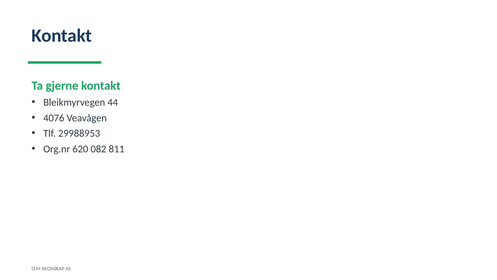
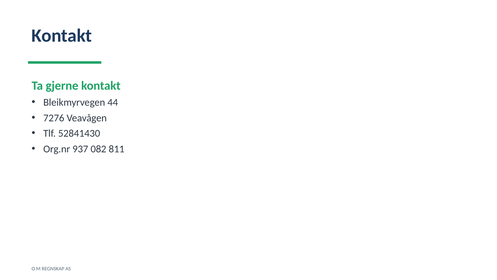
4076: 4076 -> 7276 (54, 118)
29988953: 29988953 -> 52841430 (79, 133)
620: 620 -> 937 (80, 149)
